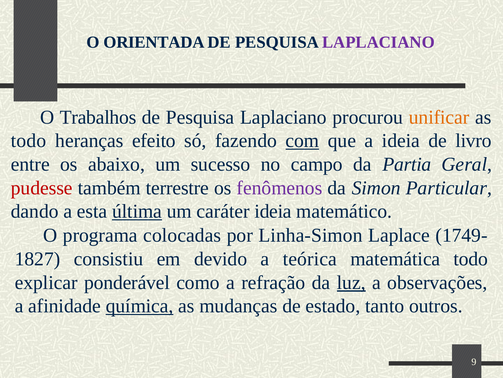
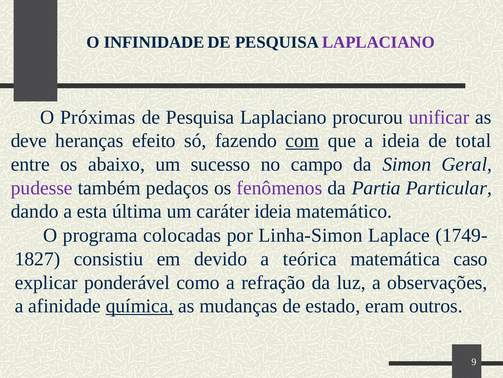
ORIENTADA: ORIENTADA -> INFINIDADE (154, 42)
Trabalhos: Trabalhos -> Próximas (98, 117)
unificar colour: orange -> purple (439, 117)
todo: todo -> deve (29, 141)
livro: livro -> total (473, 141)
Partia: Partia -> Simon (407, 164)
pudesse colour: red -> purple (42, 187)
terrestre: terrestre -> pedaços (177, 187)
Simon: Simon -> Partia (376, 187)
última underline: present -> none (137, 211)
matemática todo: todo -> caso (471, 259)
luz underline: present -> none (351, 282)
tanto: tanto -> eram (385, 305)
